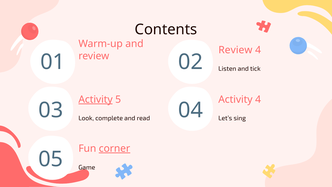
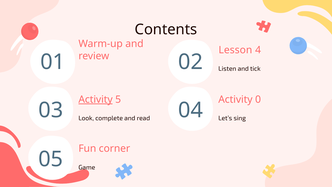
Review: Review -> Lesson (235, 50)
Activity 4: 4 -> 0 (258, 99)
corner underline: present -> none (114, 148)
